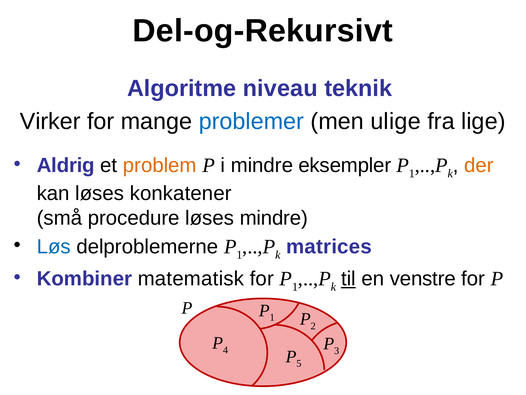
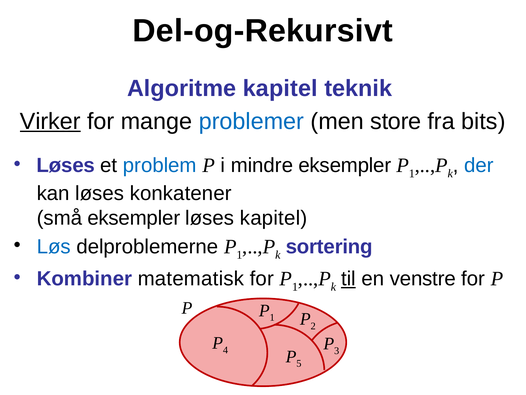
Algoritme niveau: niveau -> kapitel (280, 88)
Virker underline: none -> present (50, 121)
ulige: ulige -> store (396, 121)
lige: lige -> bits (483, 121)
Aldrig: Aldrig -> Løses (66, 165)
problem colour: orange -> blue (160, 165)
der colour: orange -> blue (479, 165)
små procedure: procedure -> eksempler (134, 218)
løses mindre: mindre -> kapitel (274, 218)
matrices: matrices -> sortering (329, 246)
